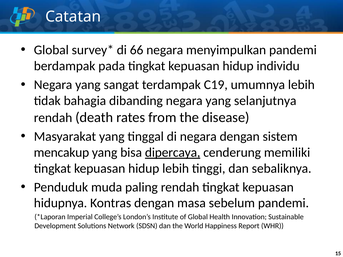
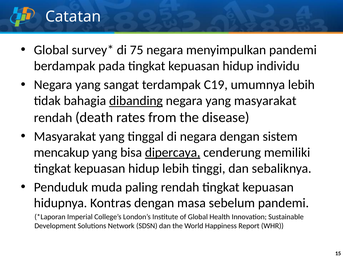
66: 66 -> 75 (137, 50)
dibanding underline: none -> present (136, 101)
yang selanjutnya: selanjutnya -> masyarakat (265, 101)
